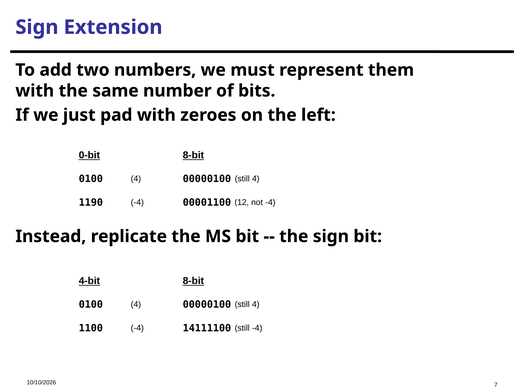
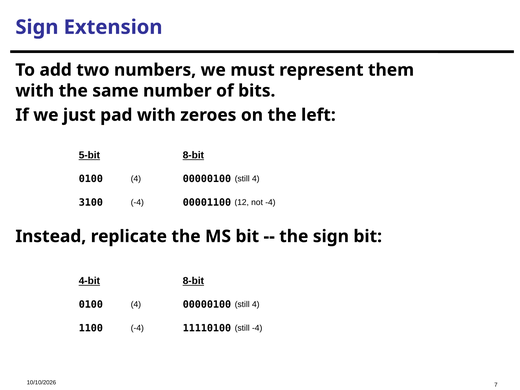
0-bit: 0-bit -> 5-bit (89, 155)
1190: 1190 -> 3100 (91, 203)
14111100: 14111100 -> 11110100 (207, 328)
